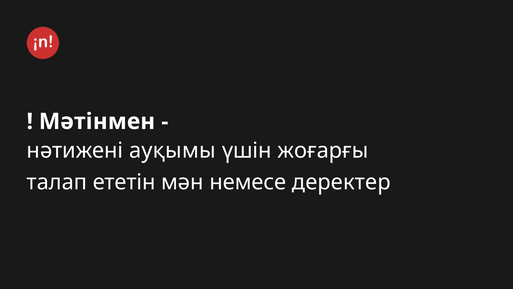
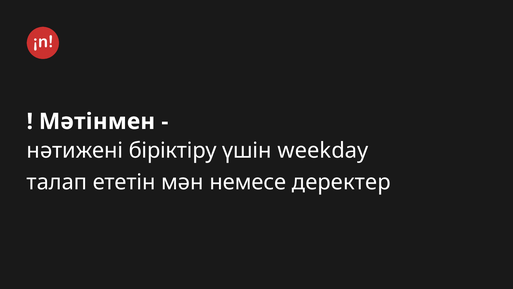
ауқымы: ауқымы -> біріктіру (173, 150)
жоғарғы: жоғарғы -> weekday (323, 150)
